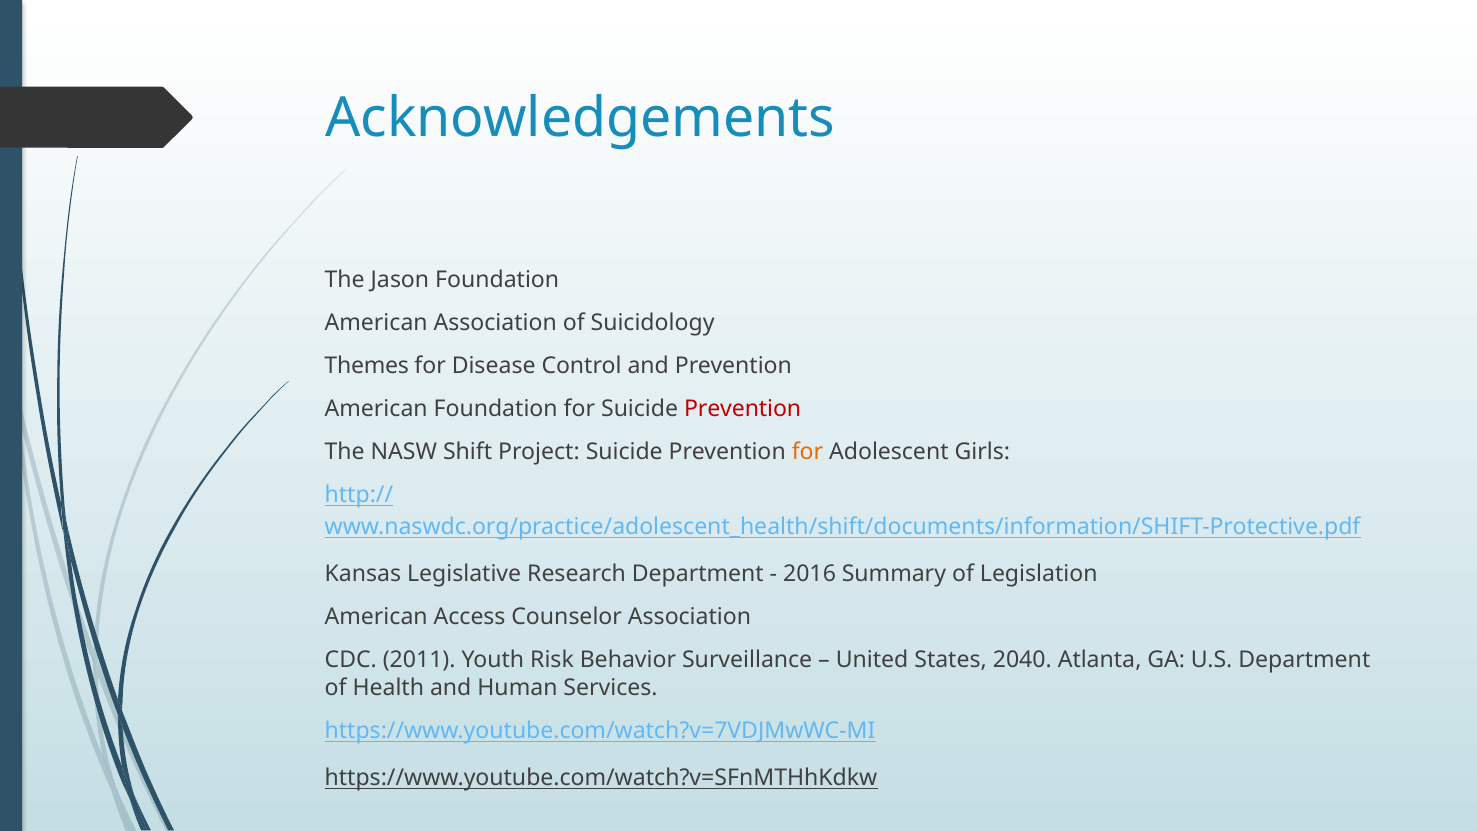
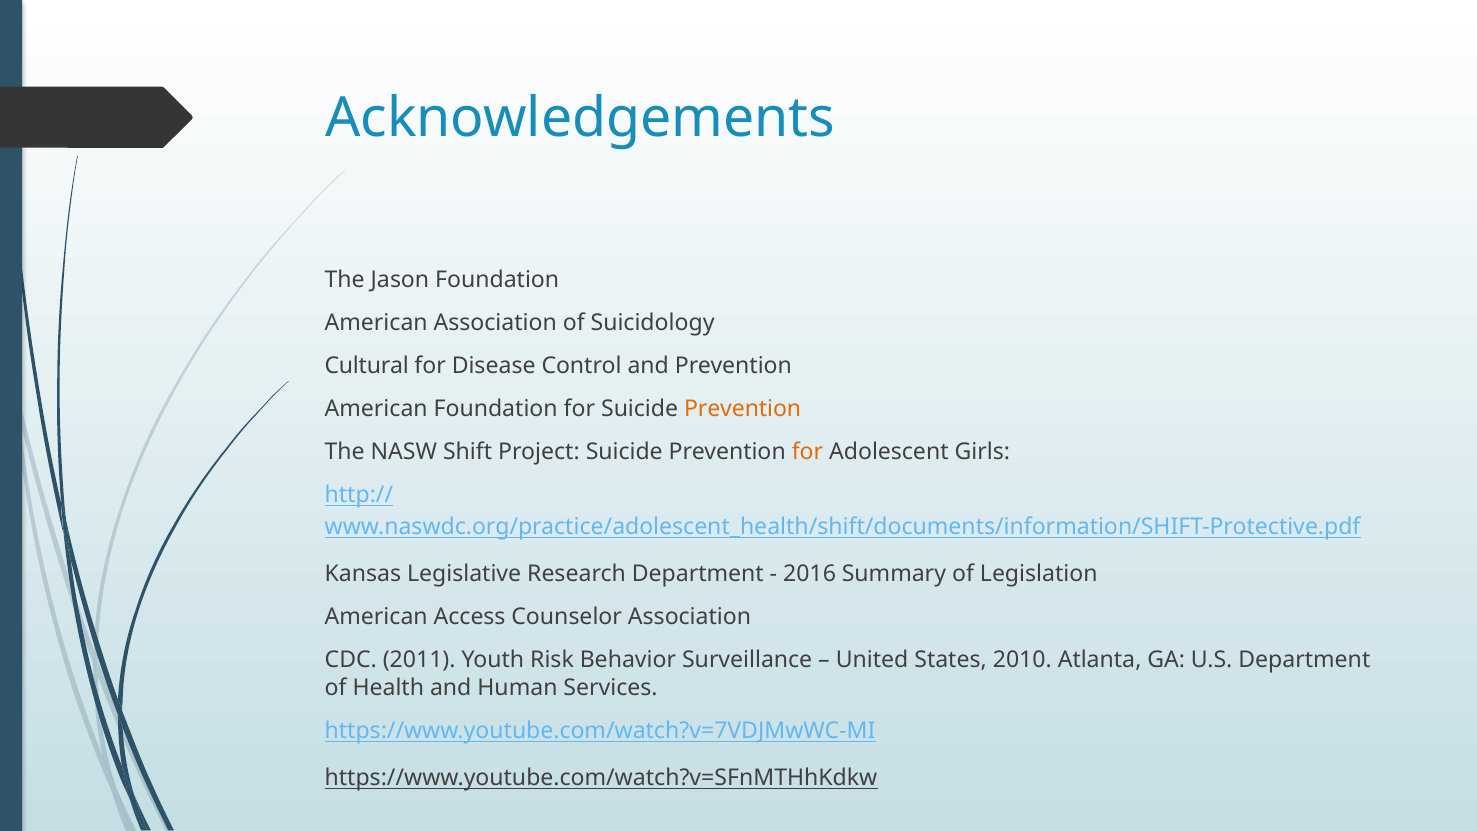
Themes: Themes -> Cultural (367, 366)
Prevention colour: red -> orange (743, 409)
2040: 2040 -> 2010 (1022, 660)
